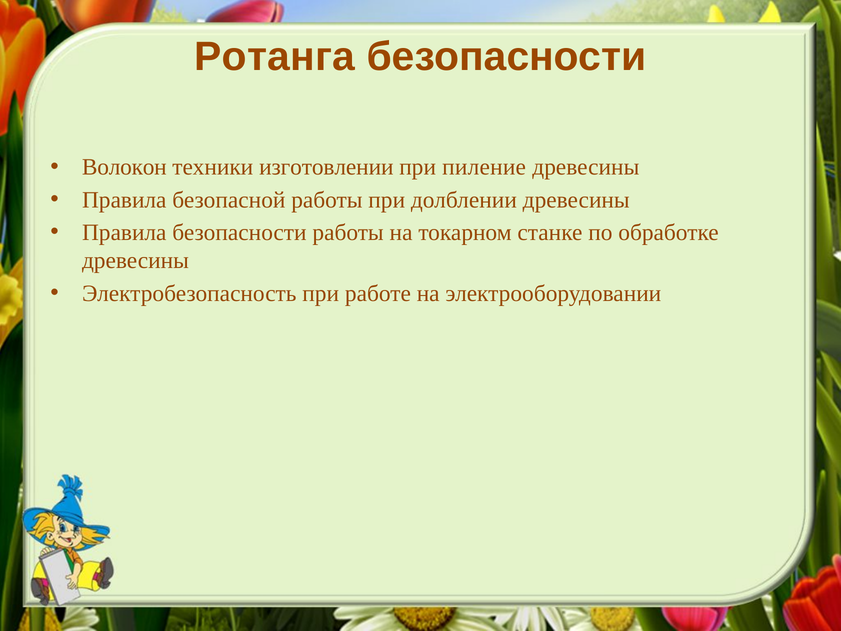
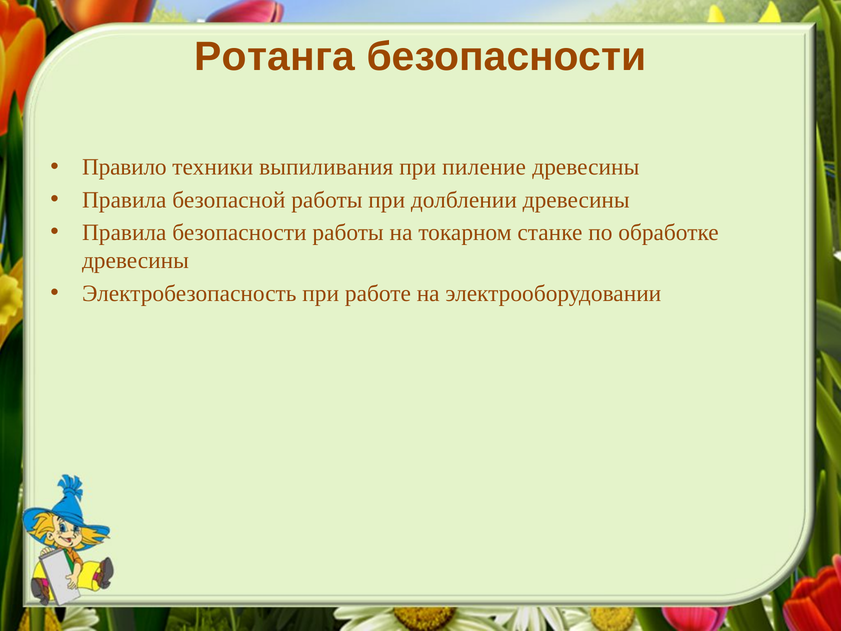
Волокон: Волокон -> Правило (124, 167)
изготовлении: изготовлении -> выпиливания (326, 167)
